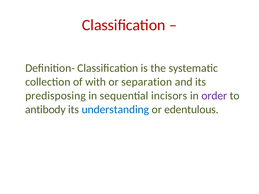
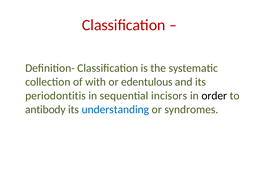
separation: separation -> edentulous (147, 82)
predisposing: predisposing -> periodontitis (56, 96)
order colour: purple -> black (214, 96)
edentulous: edentulous -> syndromes (191, 110)
